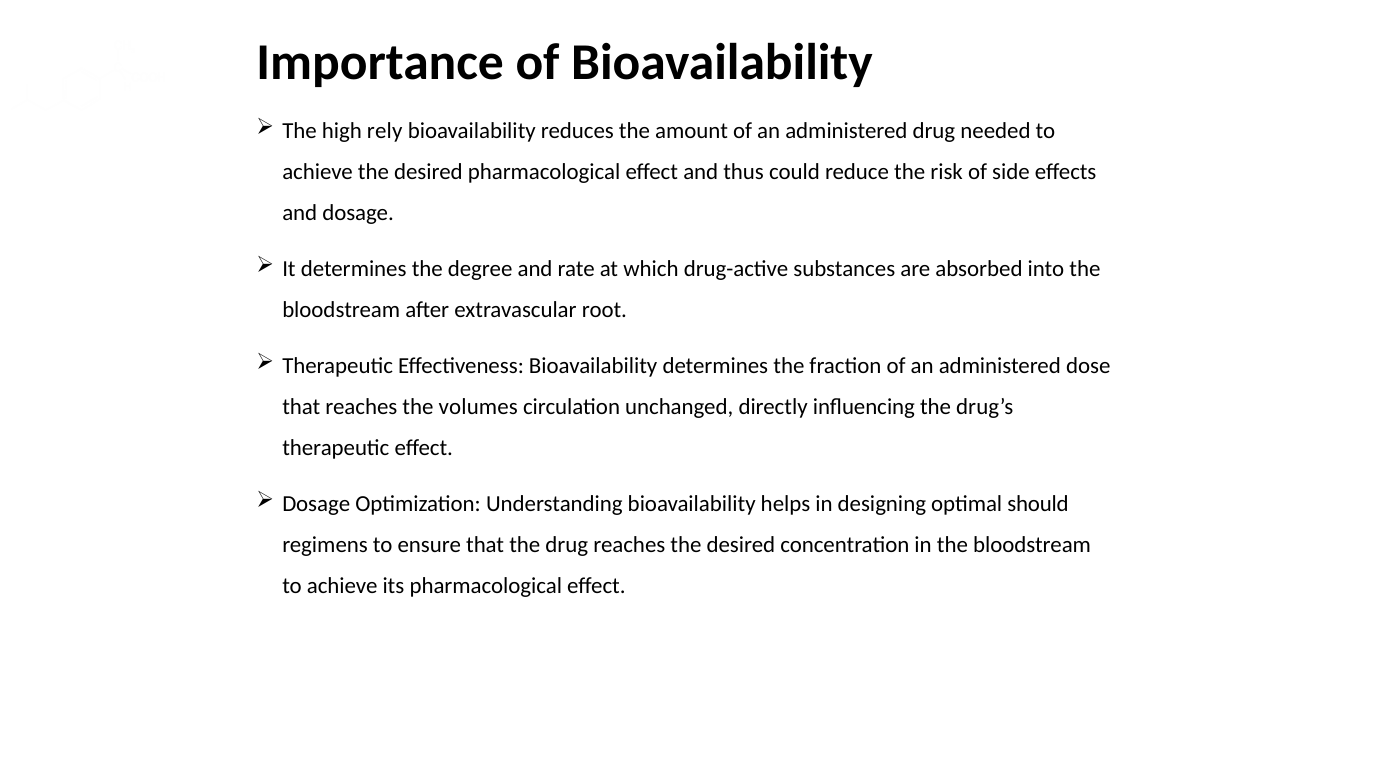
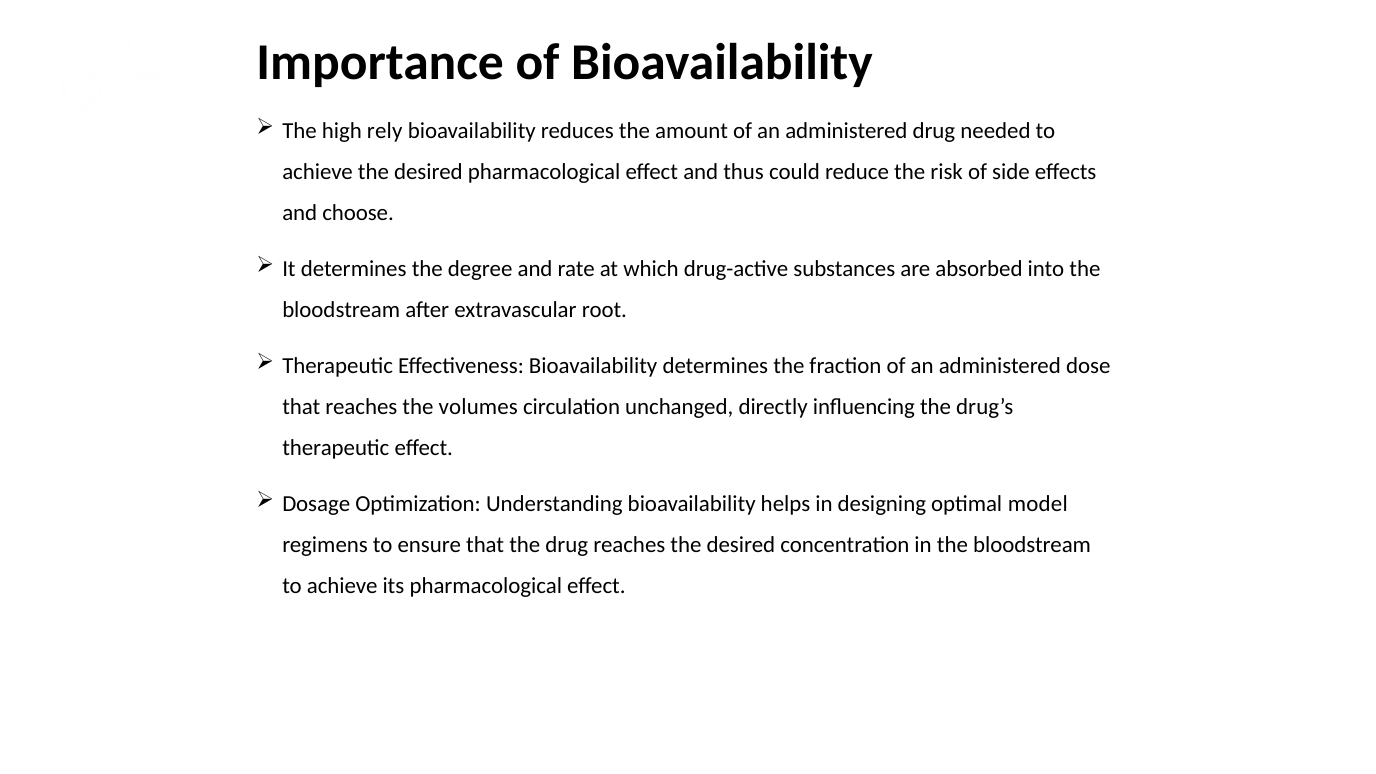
and dosage: dosage -> choose (358, 213)
should: should -> model (1038, 504)
